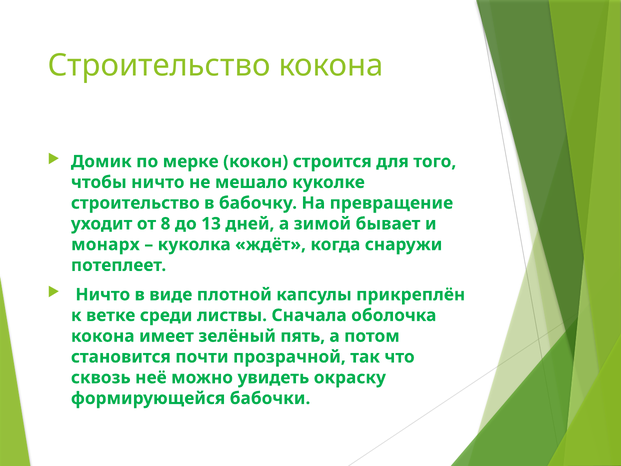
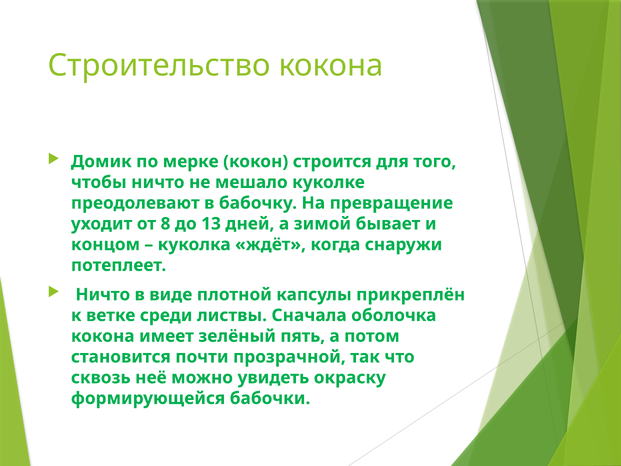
строительство: строительство -> преодолевают (135, 203)
монарх: монарх -> концом (105, 244)
